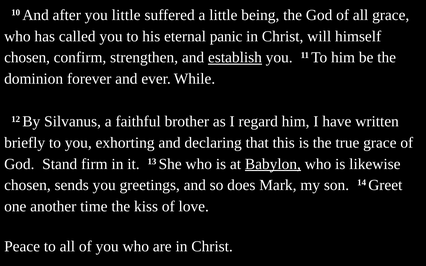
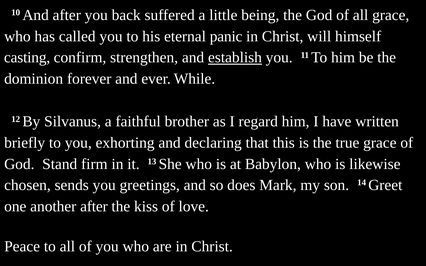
you little: little -> back (126, 15)
chosen: chosen -> casting (27, 58)
Babylon underline: present -> none (273, 164)
another time: time -> after (94, 207)
